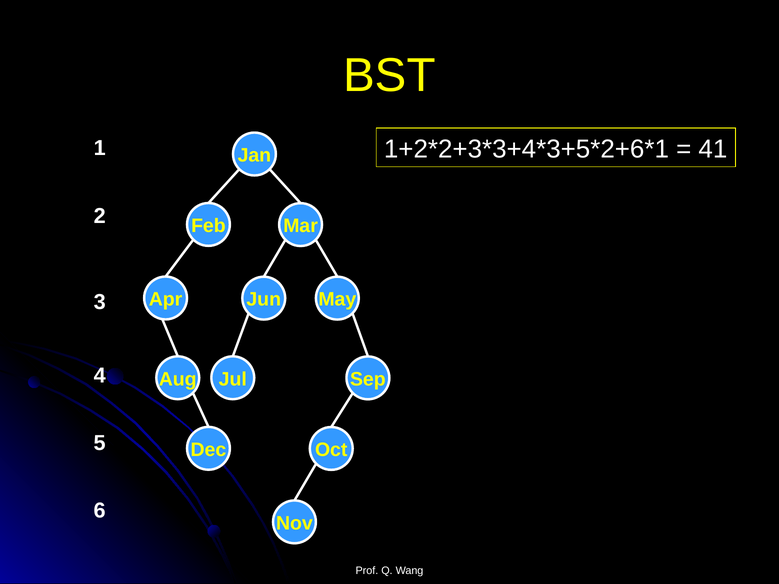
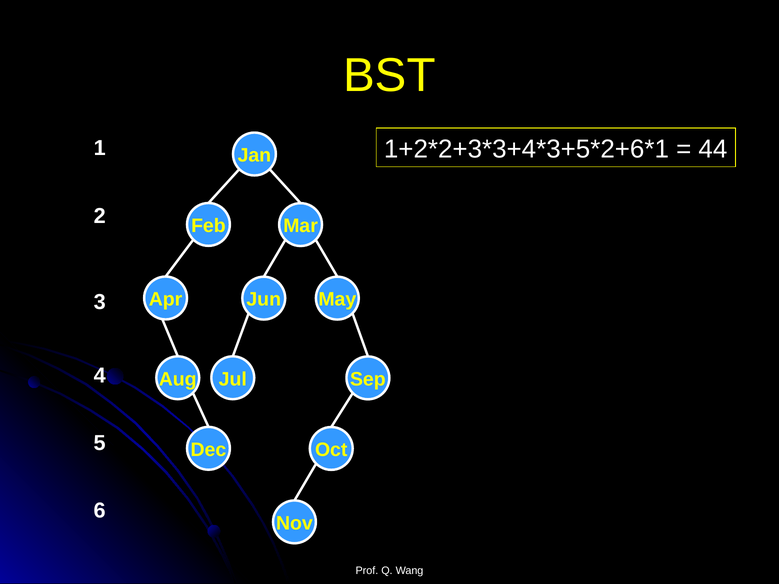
41: 41 -> 44 (713, 149)
